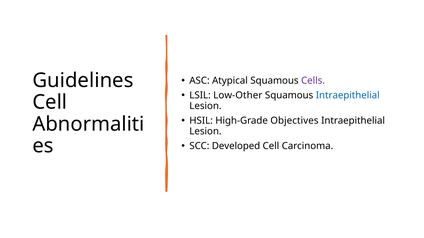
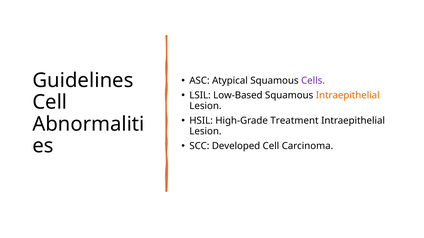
Low-Other: Low-Other -> Low-Based (238, 96)
Intraepithelial colour: blue -> orange (348, 96)
Objectives: Objectives -> Treatment (294, 121)
